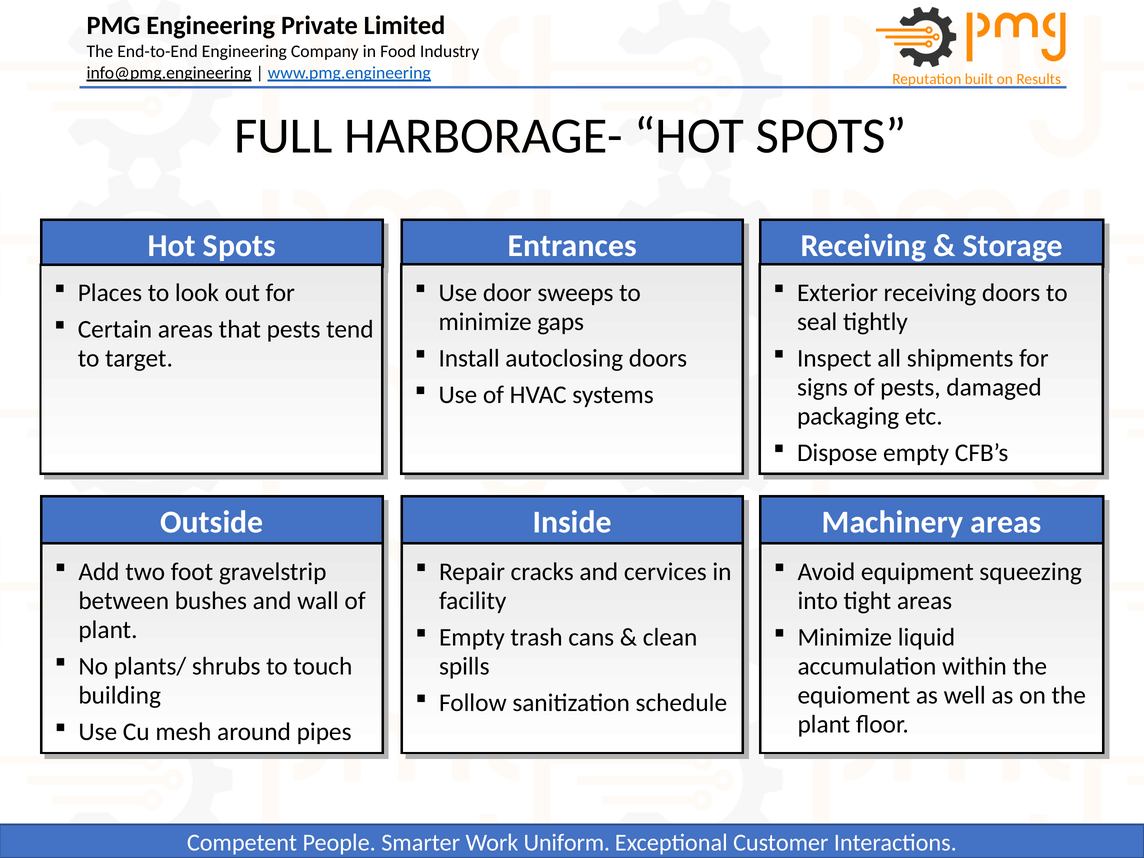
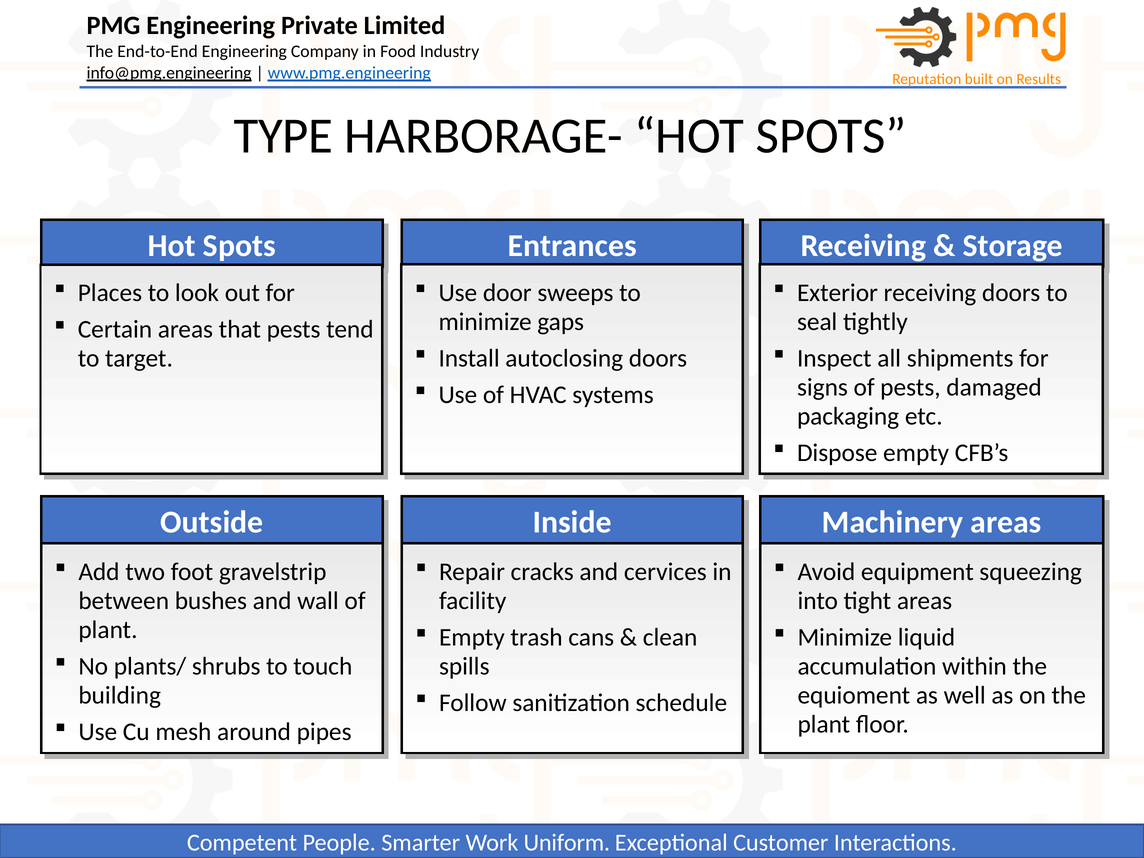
FULL: FULL -> TYPE (283, 136)
